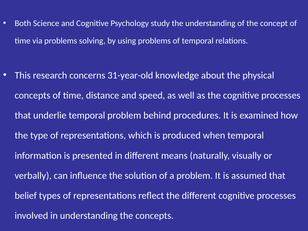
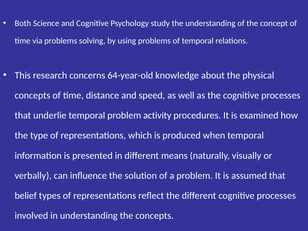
31-year-old: 31-year-old -> 64-year-old (130, 75)
behind: behind -> activity (157, 115)
